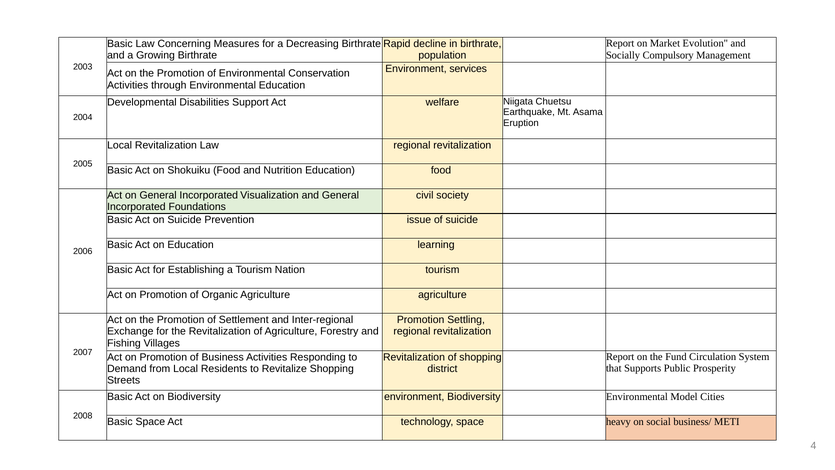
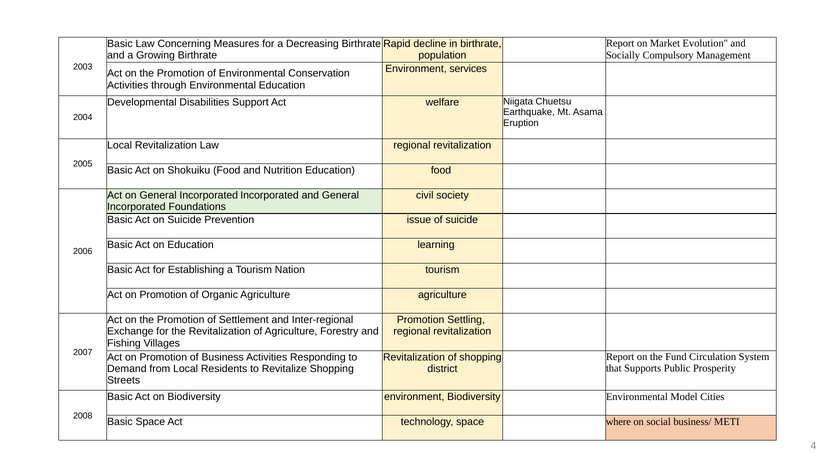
Incorporated Visualization: Visualization -> Incorporated (270, 195)
heavy: heavy -> where (618, 421)
